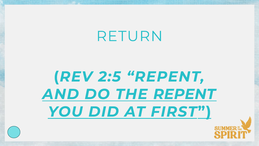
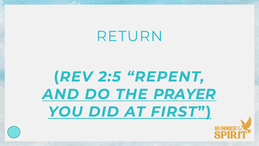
THE REPENT: REPENT -> PRAYER (185, 94)
